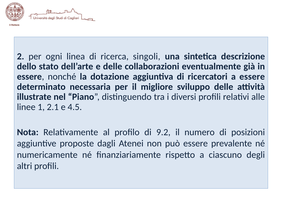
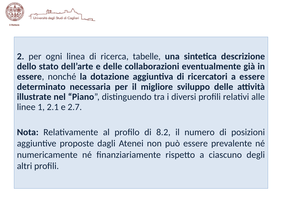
singoli: singoli -> tabelle (147, 56)
4.5: 4.5 -> 2.7 (75, 107)
9.2: 9.2 -> 8.2 (163, 133)
